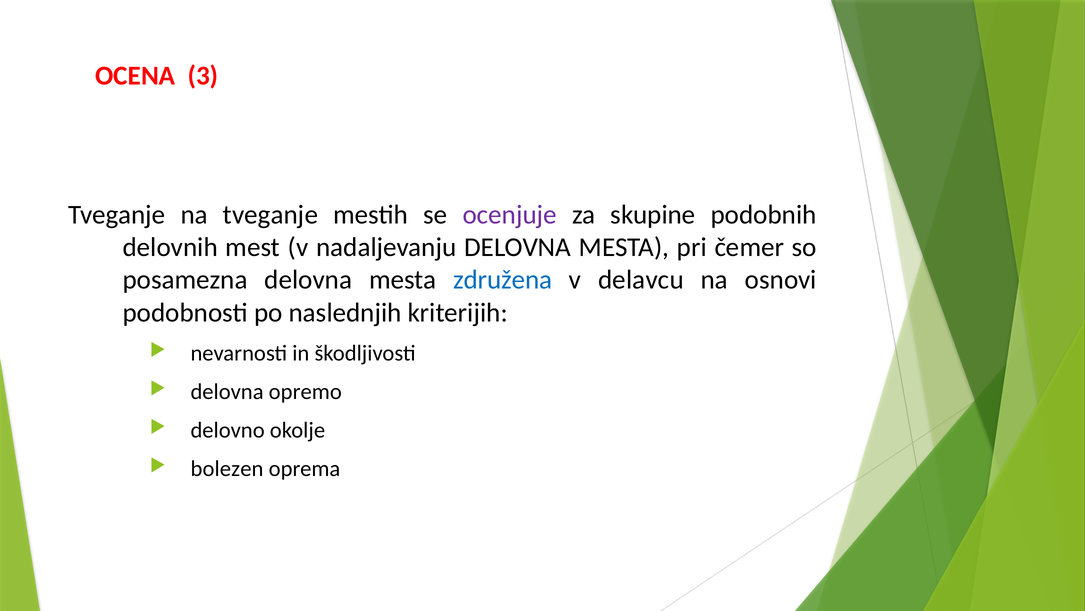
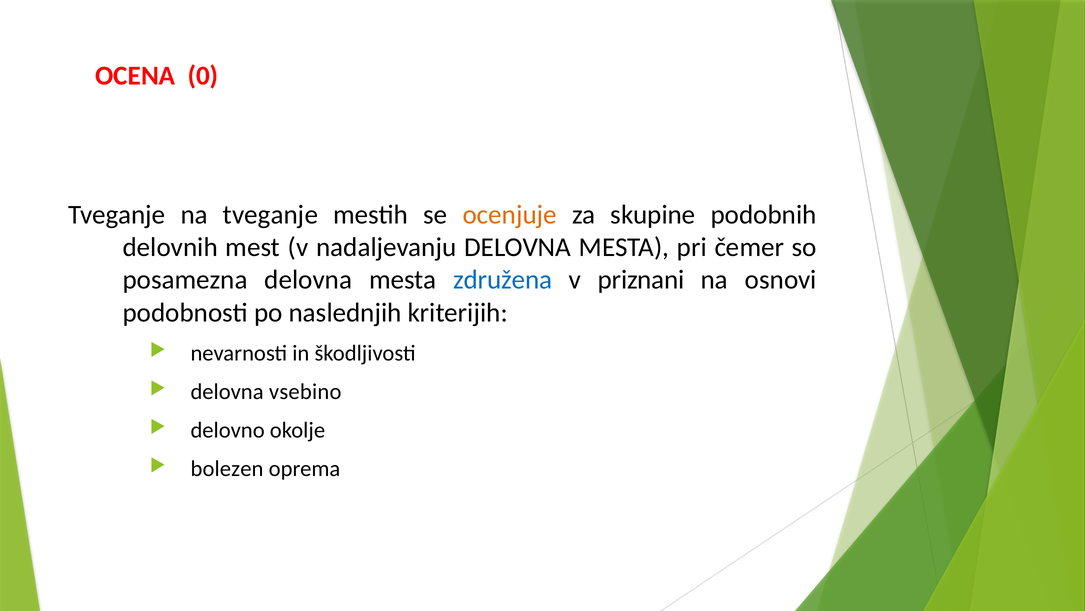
3: 3 -> 0 (203, 76)
ocenjuje colour: purple -> orange (510, 215)
delavcu: delavcu -> priznani (641, 280)
opremo: opremo -> vsebino (305, 391)
